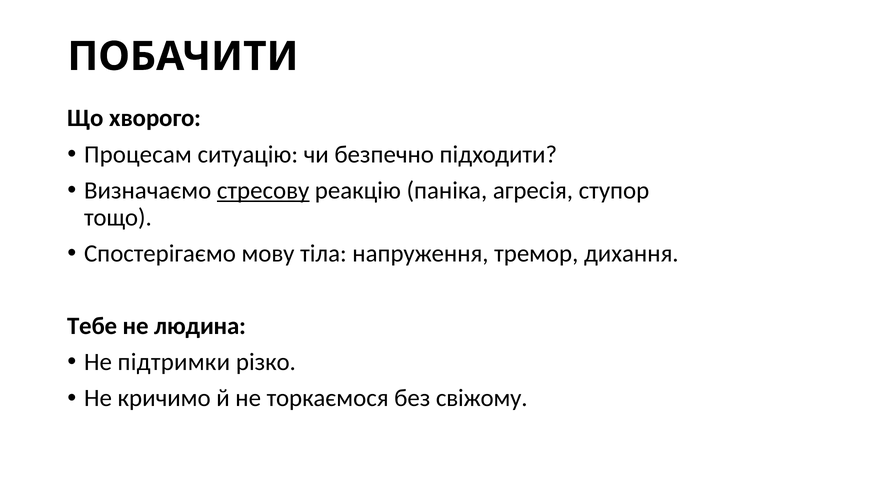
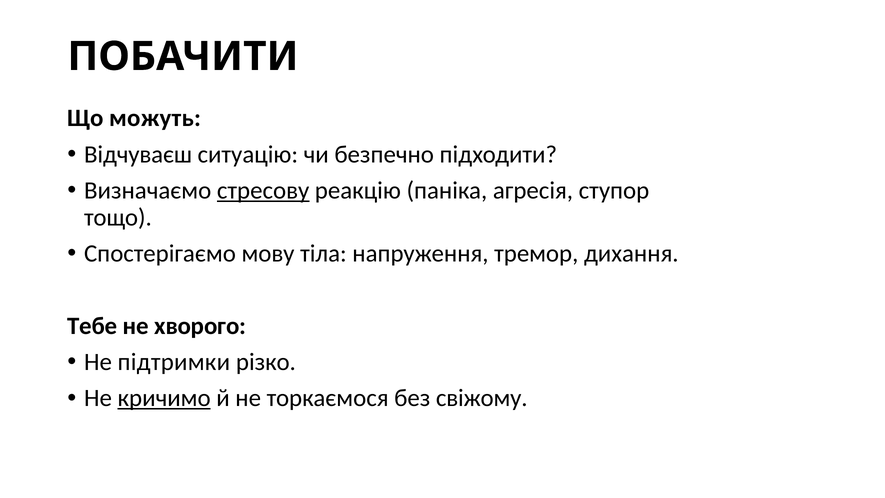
хворого: хворого -> можуть (155, 118)
Процесам: Процесам -> Відчуваєш (138, 154)
людина: людина -> хворого (200, 326)
кричимо underline: none -> present (164, 398)
